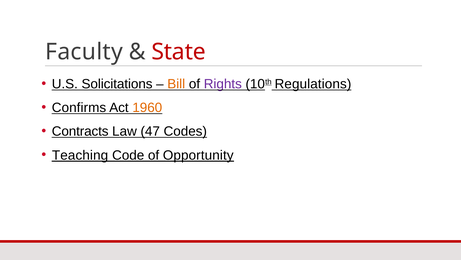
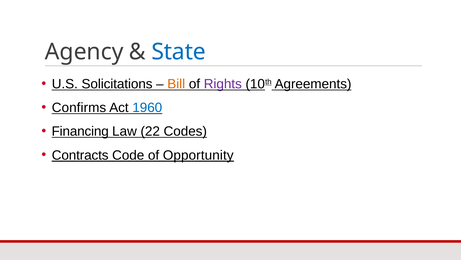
Faculty: Faculty -> Agency (84, 52)
State colour: red -> blue (179, 52)
Regulations: Regulations -> Agreements (313, 84)
1960 colour: orange -> blue (147, 107)
Contracts: Contracts -> Financing (80, 131)
47: 47 -> 22 (150, 131)
Teaching: Teaching -> Contracts (80, 155)
